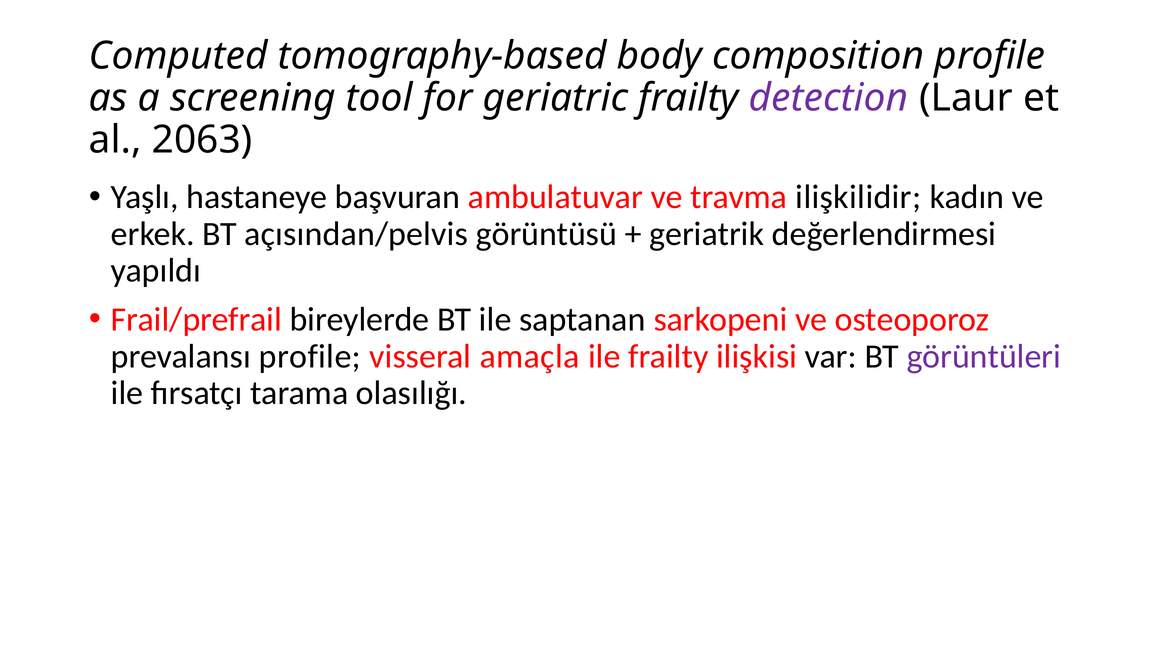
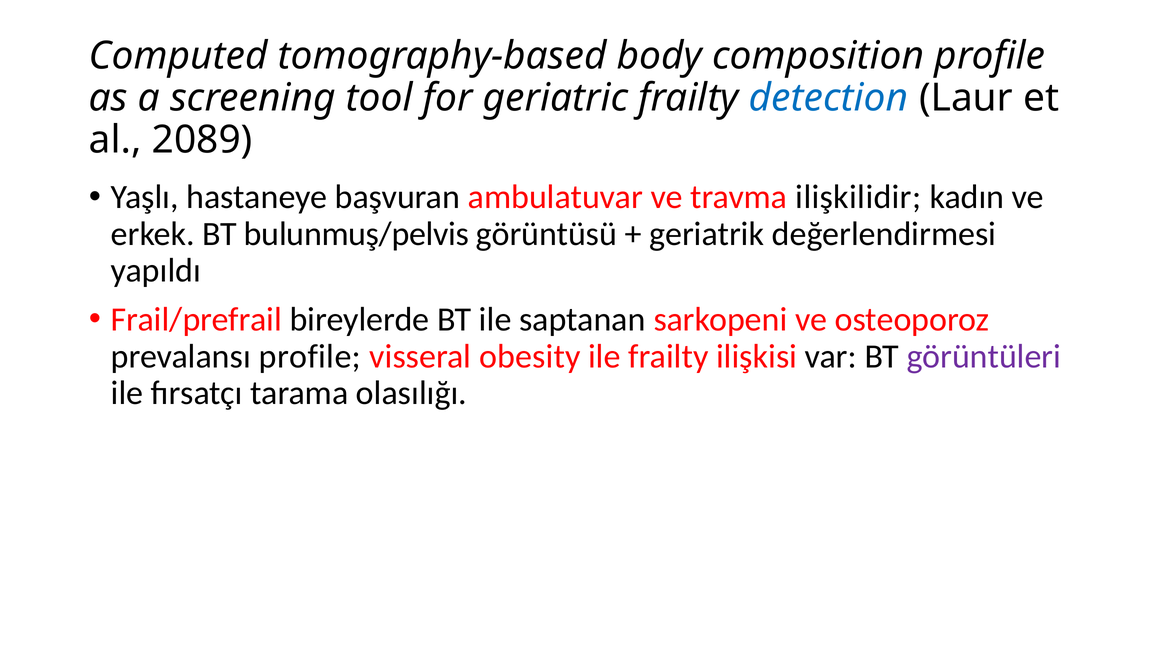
detection colour: purple -> blue (828, 98)
2063: 2063 -> 2089 (202, 140)
açısından/pelvis: açısından/pelvis -> bulunmuş/pelvis (357, 234)
amaçla: amaçla -> obesity (530, 357)
